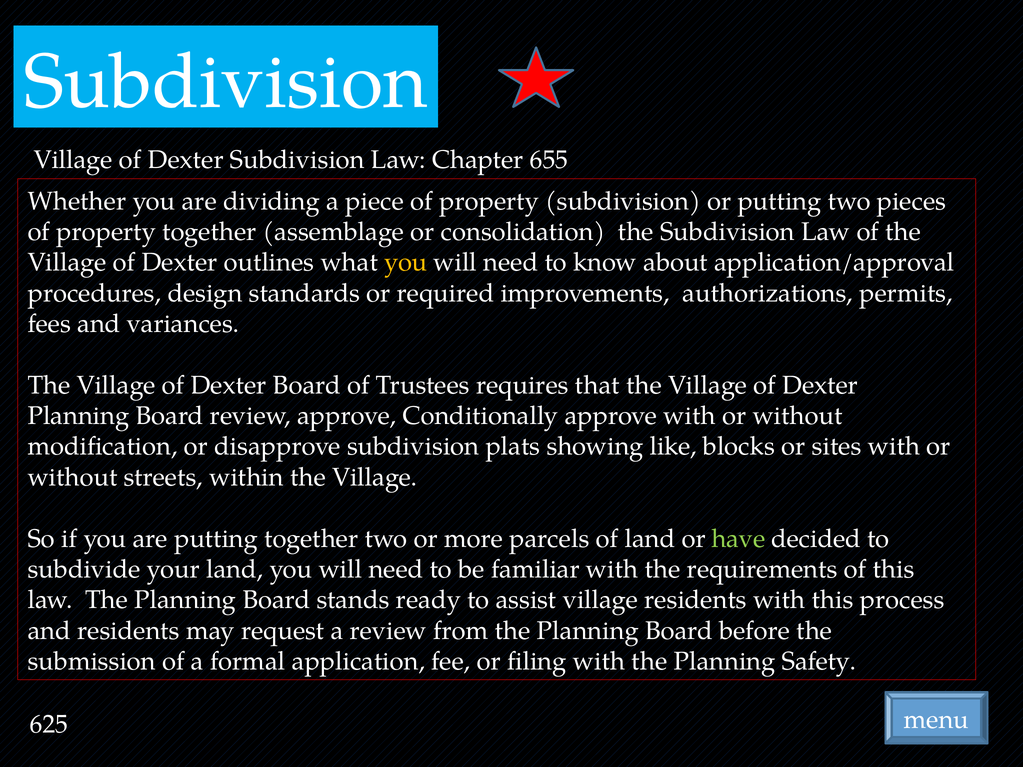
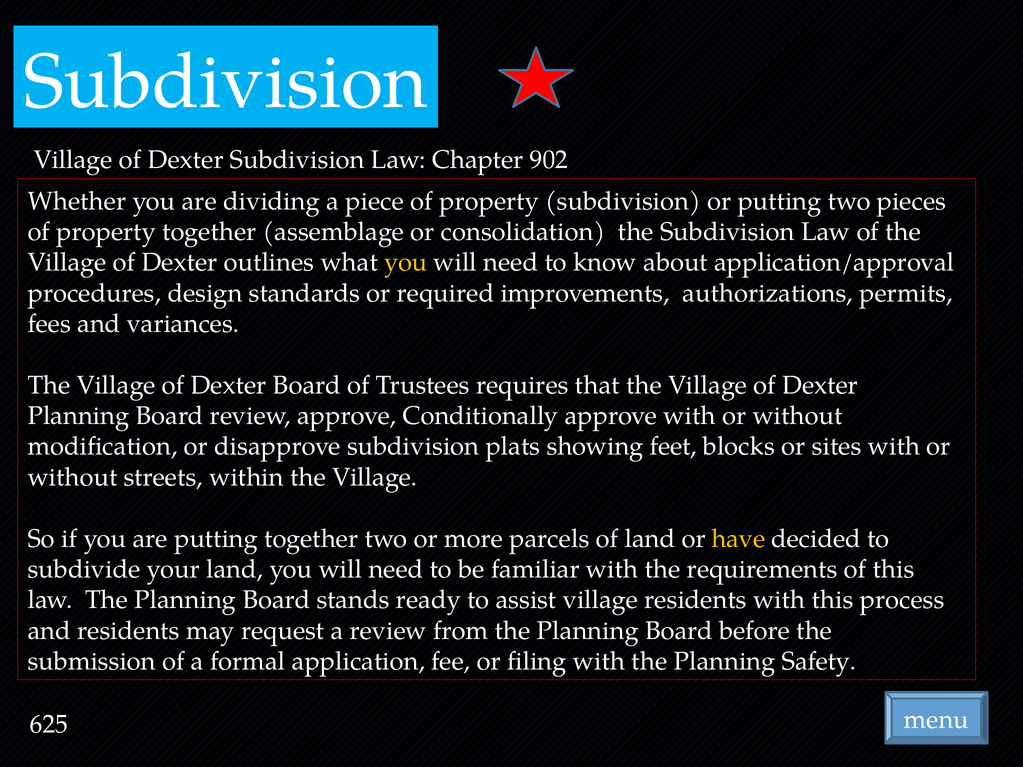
655: 655 -> 902 (549, 160)
like: like -> feet (673, 447)
have colour: light green -> yellow (739, 539)
